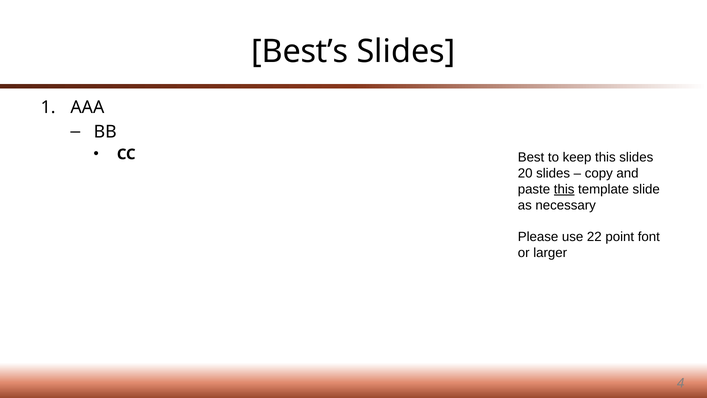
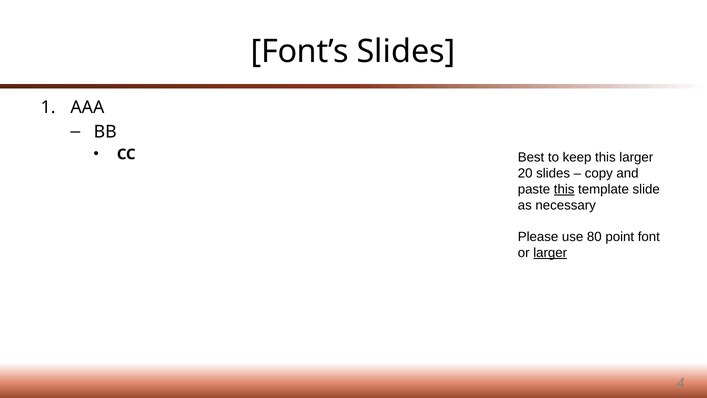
Best’s: Best’s -> Font’s (300, 51)
this slides: slides -> larger (636, 157)
22: 22 -> 80 (594, 237)
larger underline: none -> present (550, 253)
